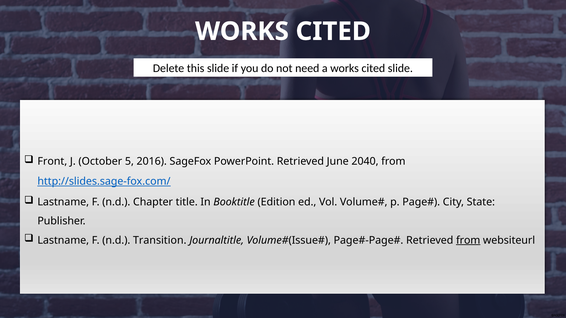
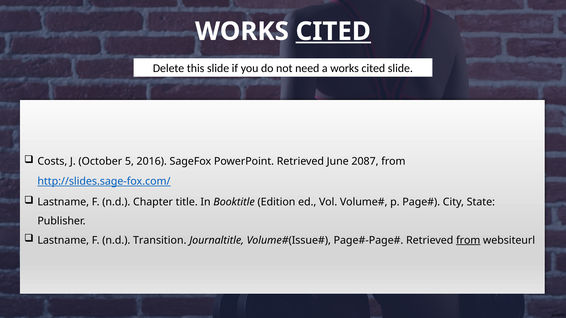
CITED underline: none -> present (333, 31)
Front: Front -> Costs (52, 162)
2040: 2040 -> 2087 (365, 162)
